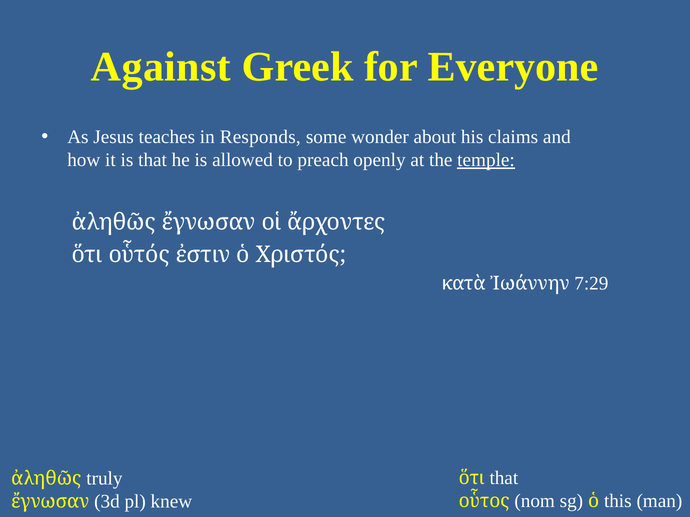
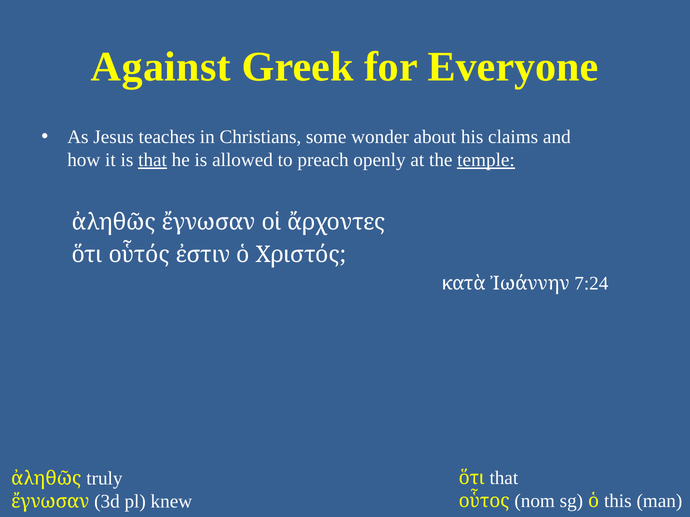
Responds: Responds -> Christians (260, 137)
that underline: none -> present (153, 160)
7:29: 7:29 -> 7:24 (591, 284)
